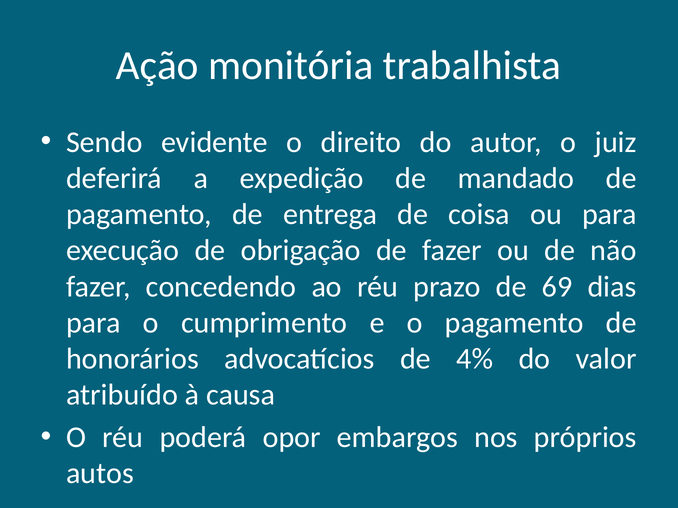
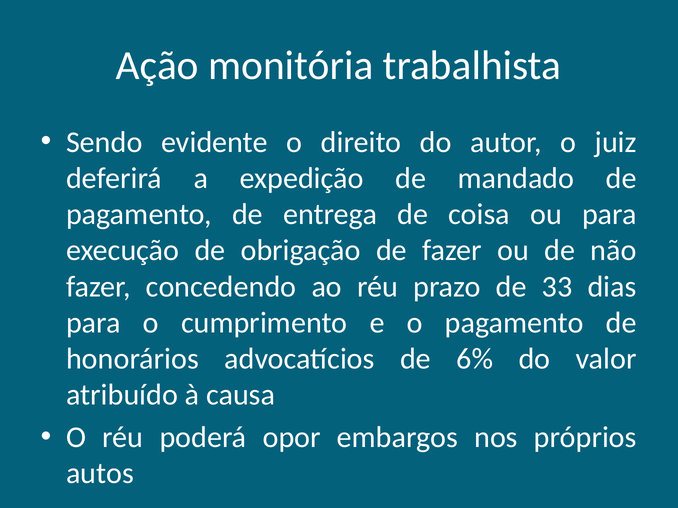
69: 69 -> 33 (557, 287)
4%: 4% -> 6% (475, 359)
